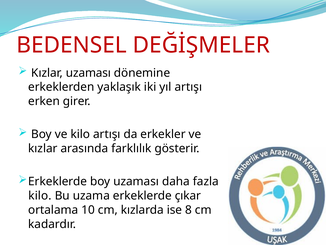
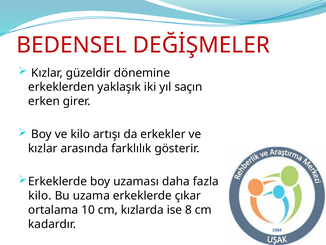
Kızlar uzaması: uzaması -> güzeldir (88, 73)
yıl artışı: artışı -> saçın (188, 87)
